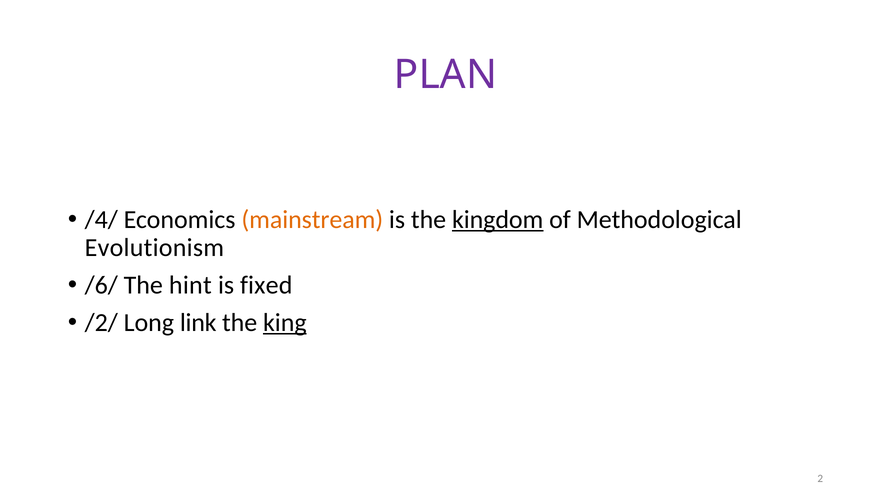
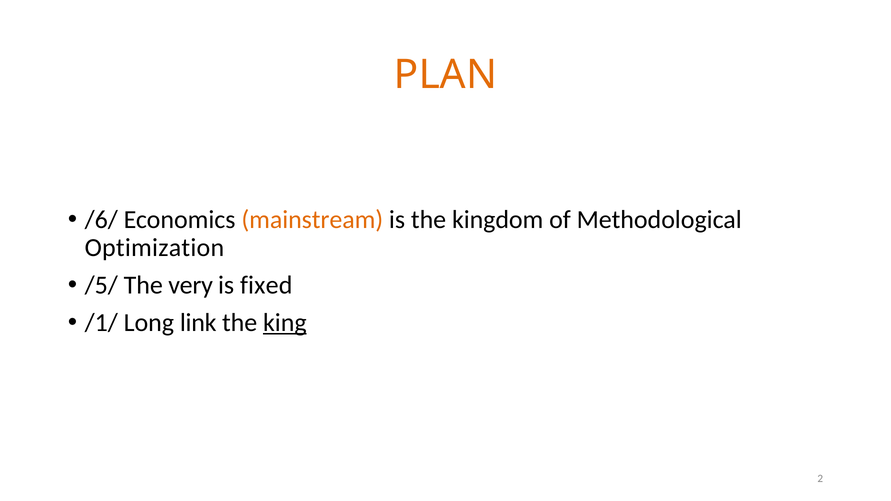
PLAN colour: purple -> orange (445, 75)
/4/: /4/ -> /6/ (101, 220)
kingdom underline: present -> none (498, 220)
Evolutionism: Evolutionism -> Optimization (154, 248)
/6/: /6/ -> /5/ (101, 285)
hint: hint -> very (191, 285)
/2/: /2/ -> /1/ (101, 323)
